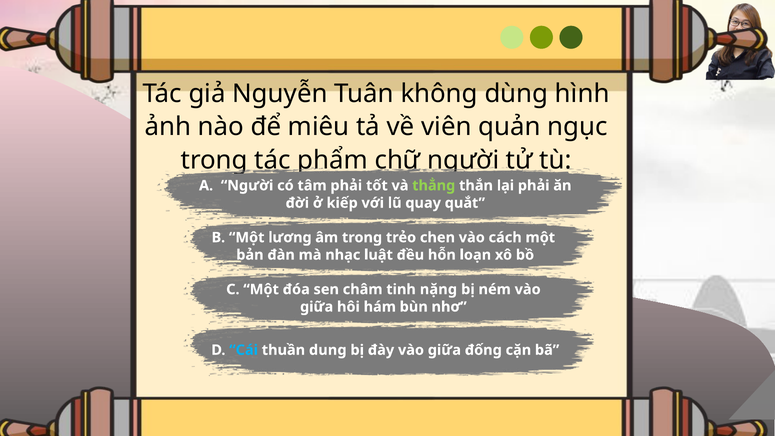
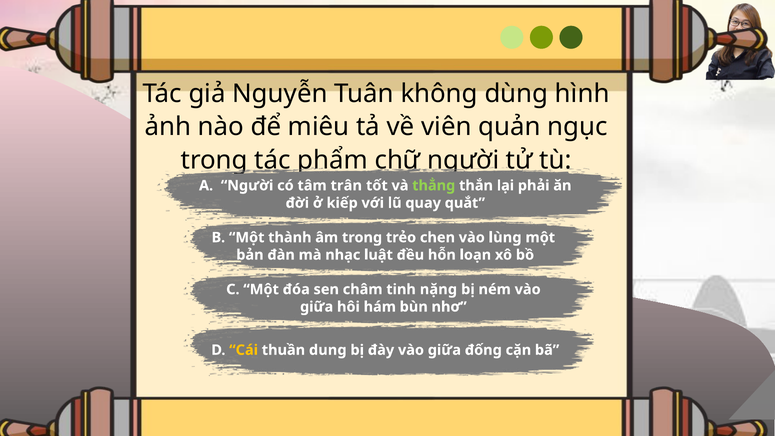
tâm phải: phải -> trân (346, 186)
lương: lương -> thành (290, 237)
cách: cách -> lùng (505, 237)
Cái colour: light blue -> yellow (244, 350)
